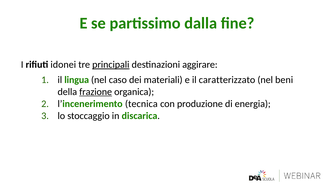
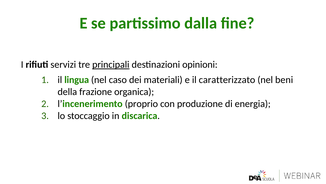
idonei: idonei -> servizi (63, 64)
aggirare: aggirare -> opinioni (200, 64)
frazione underline: present -> none (96, 91)
tecnica: tecnica -> proprio (141, 103)
